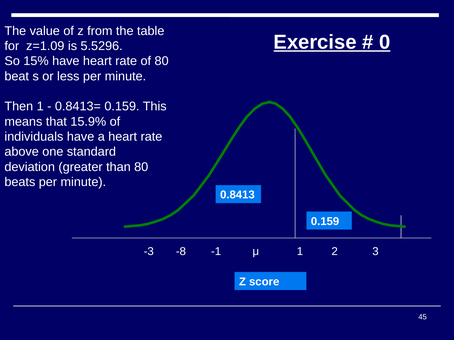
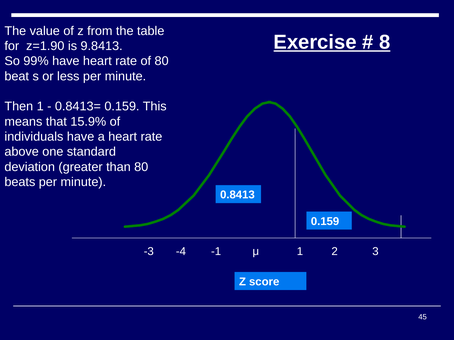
0: 0 -> 8 (385, 42)
z=1.09: z=1.09 -> z=1.90 (45, 46)
5.5296: 5.5296 -> 9.8413 (102, 46)
15%: 15% -> 99% (36, 61)
-8: -8 -> -4 (181, 252)
